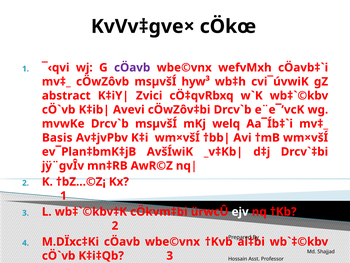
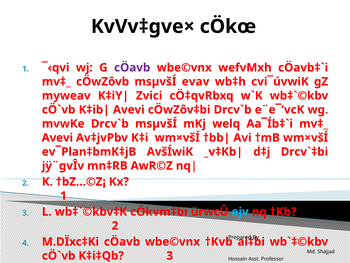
hyw³: hyw³ -> evav (196, 81)
abstract: abstract -> myweav (66, 95)
Basis: Basis -> Avevi (57, 137)
ejv colour: white -> light blue (240, 211)
